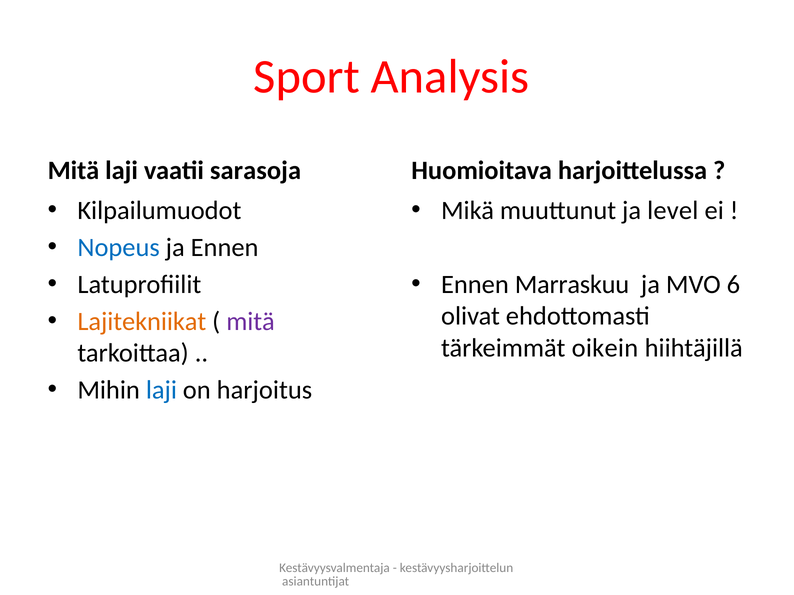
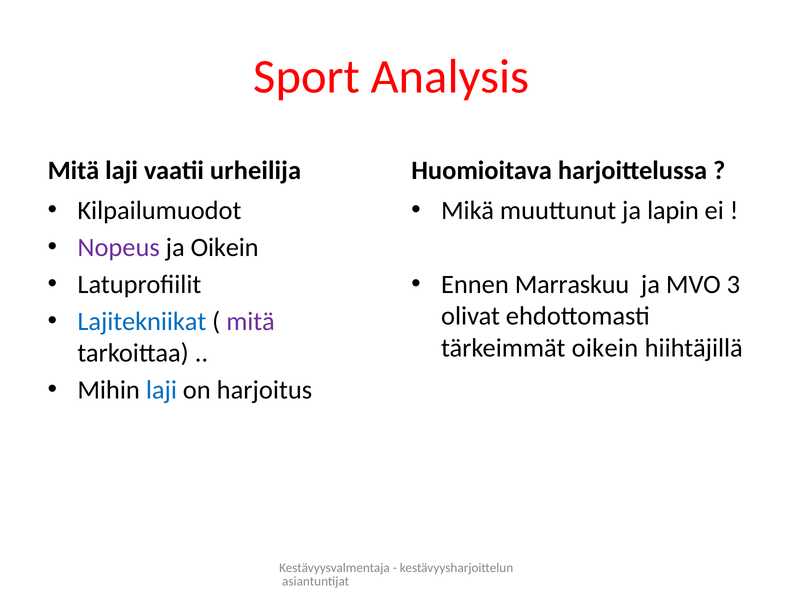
sarasoja: sarasoja -> urheilija (256, 171)
level: level -> lapin (673, 211)
Nopeus colour: blue -> purple (119, 248)
ja Ennen: Ennen -> Oikein (225, 248)
6: 6 -> 3 (733, 285)
Lajitekniikat colour: orange -> blue (142, 322)
